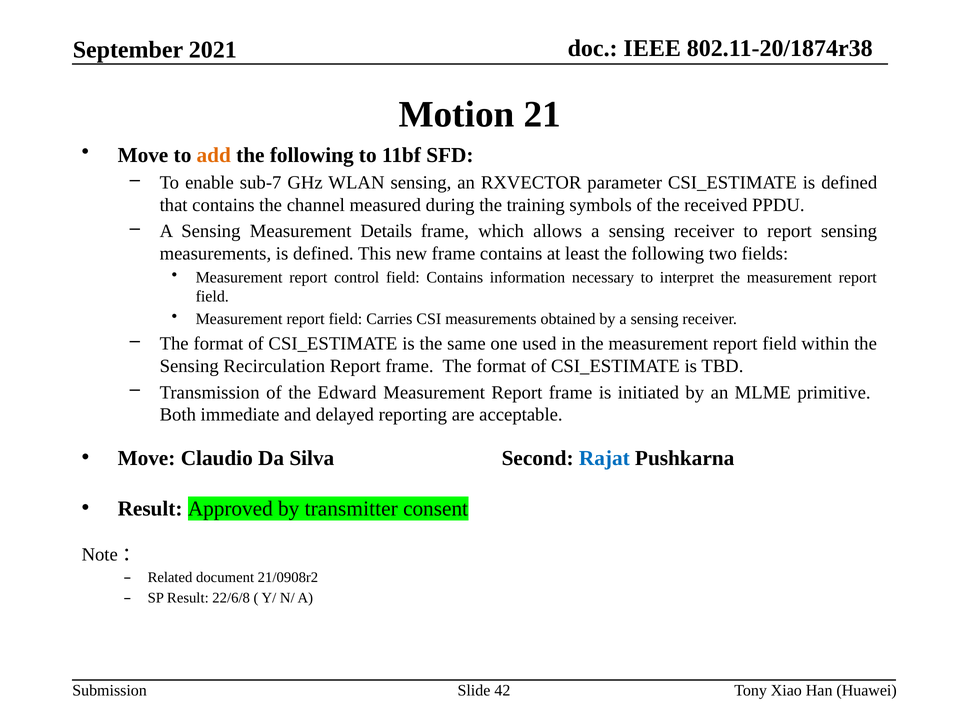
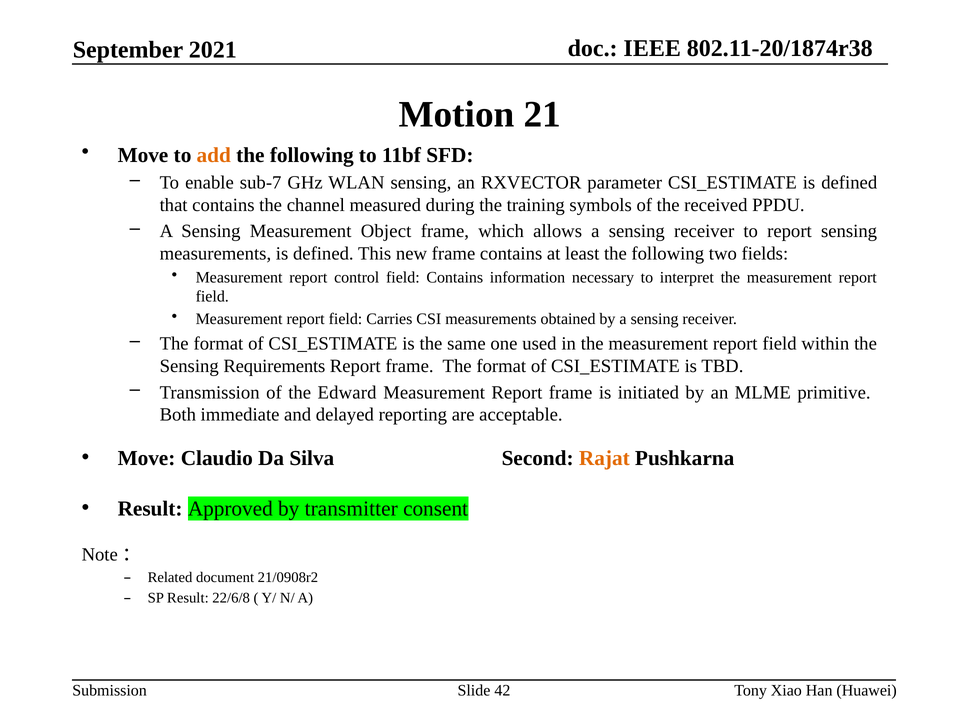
Details: Details -> Object (386, 231)
Recirculation: Recirculation -> Requirements (274, 366)
Rajat colour: blue -> orange (604, 458)
